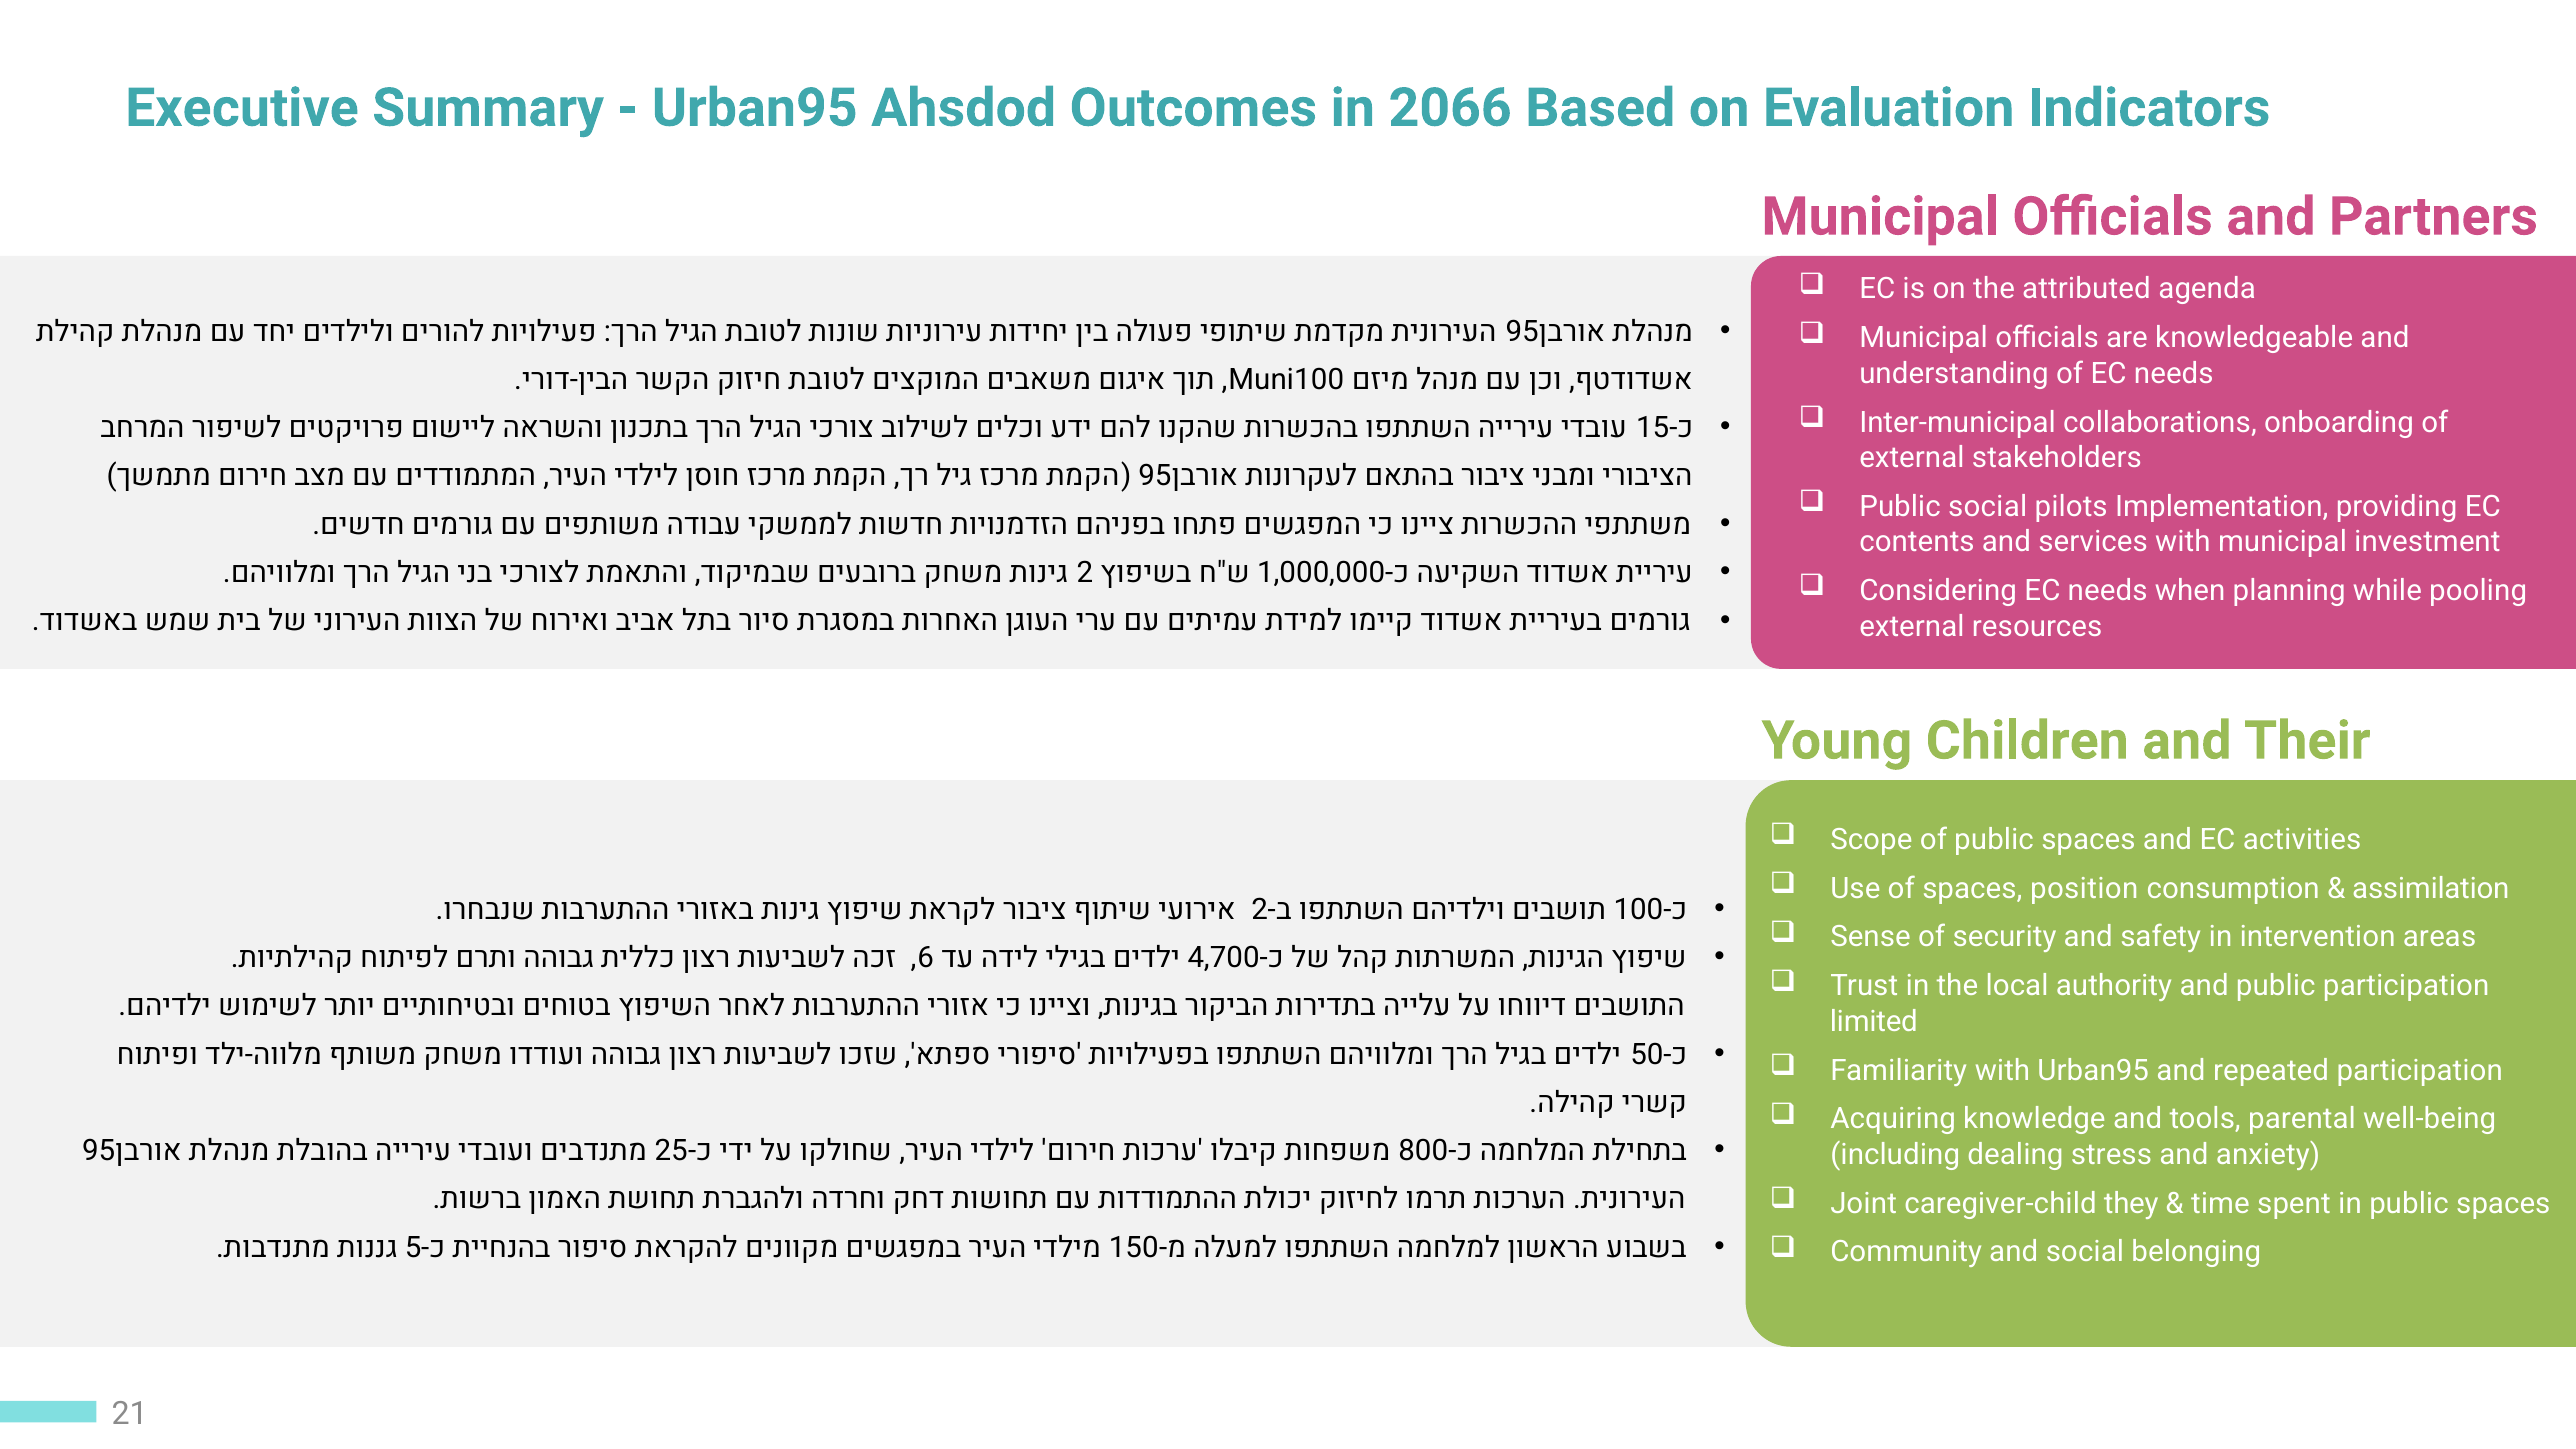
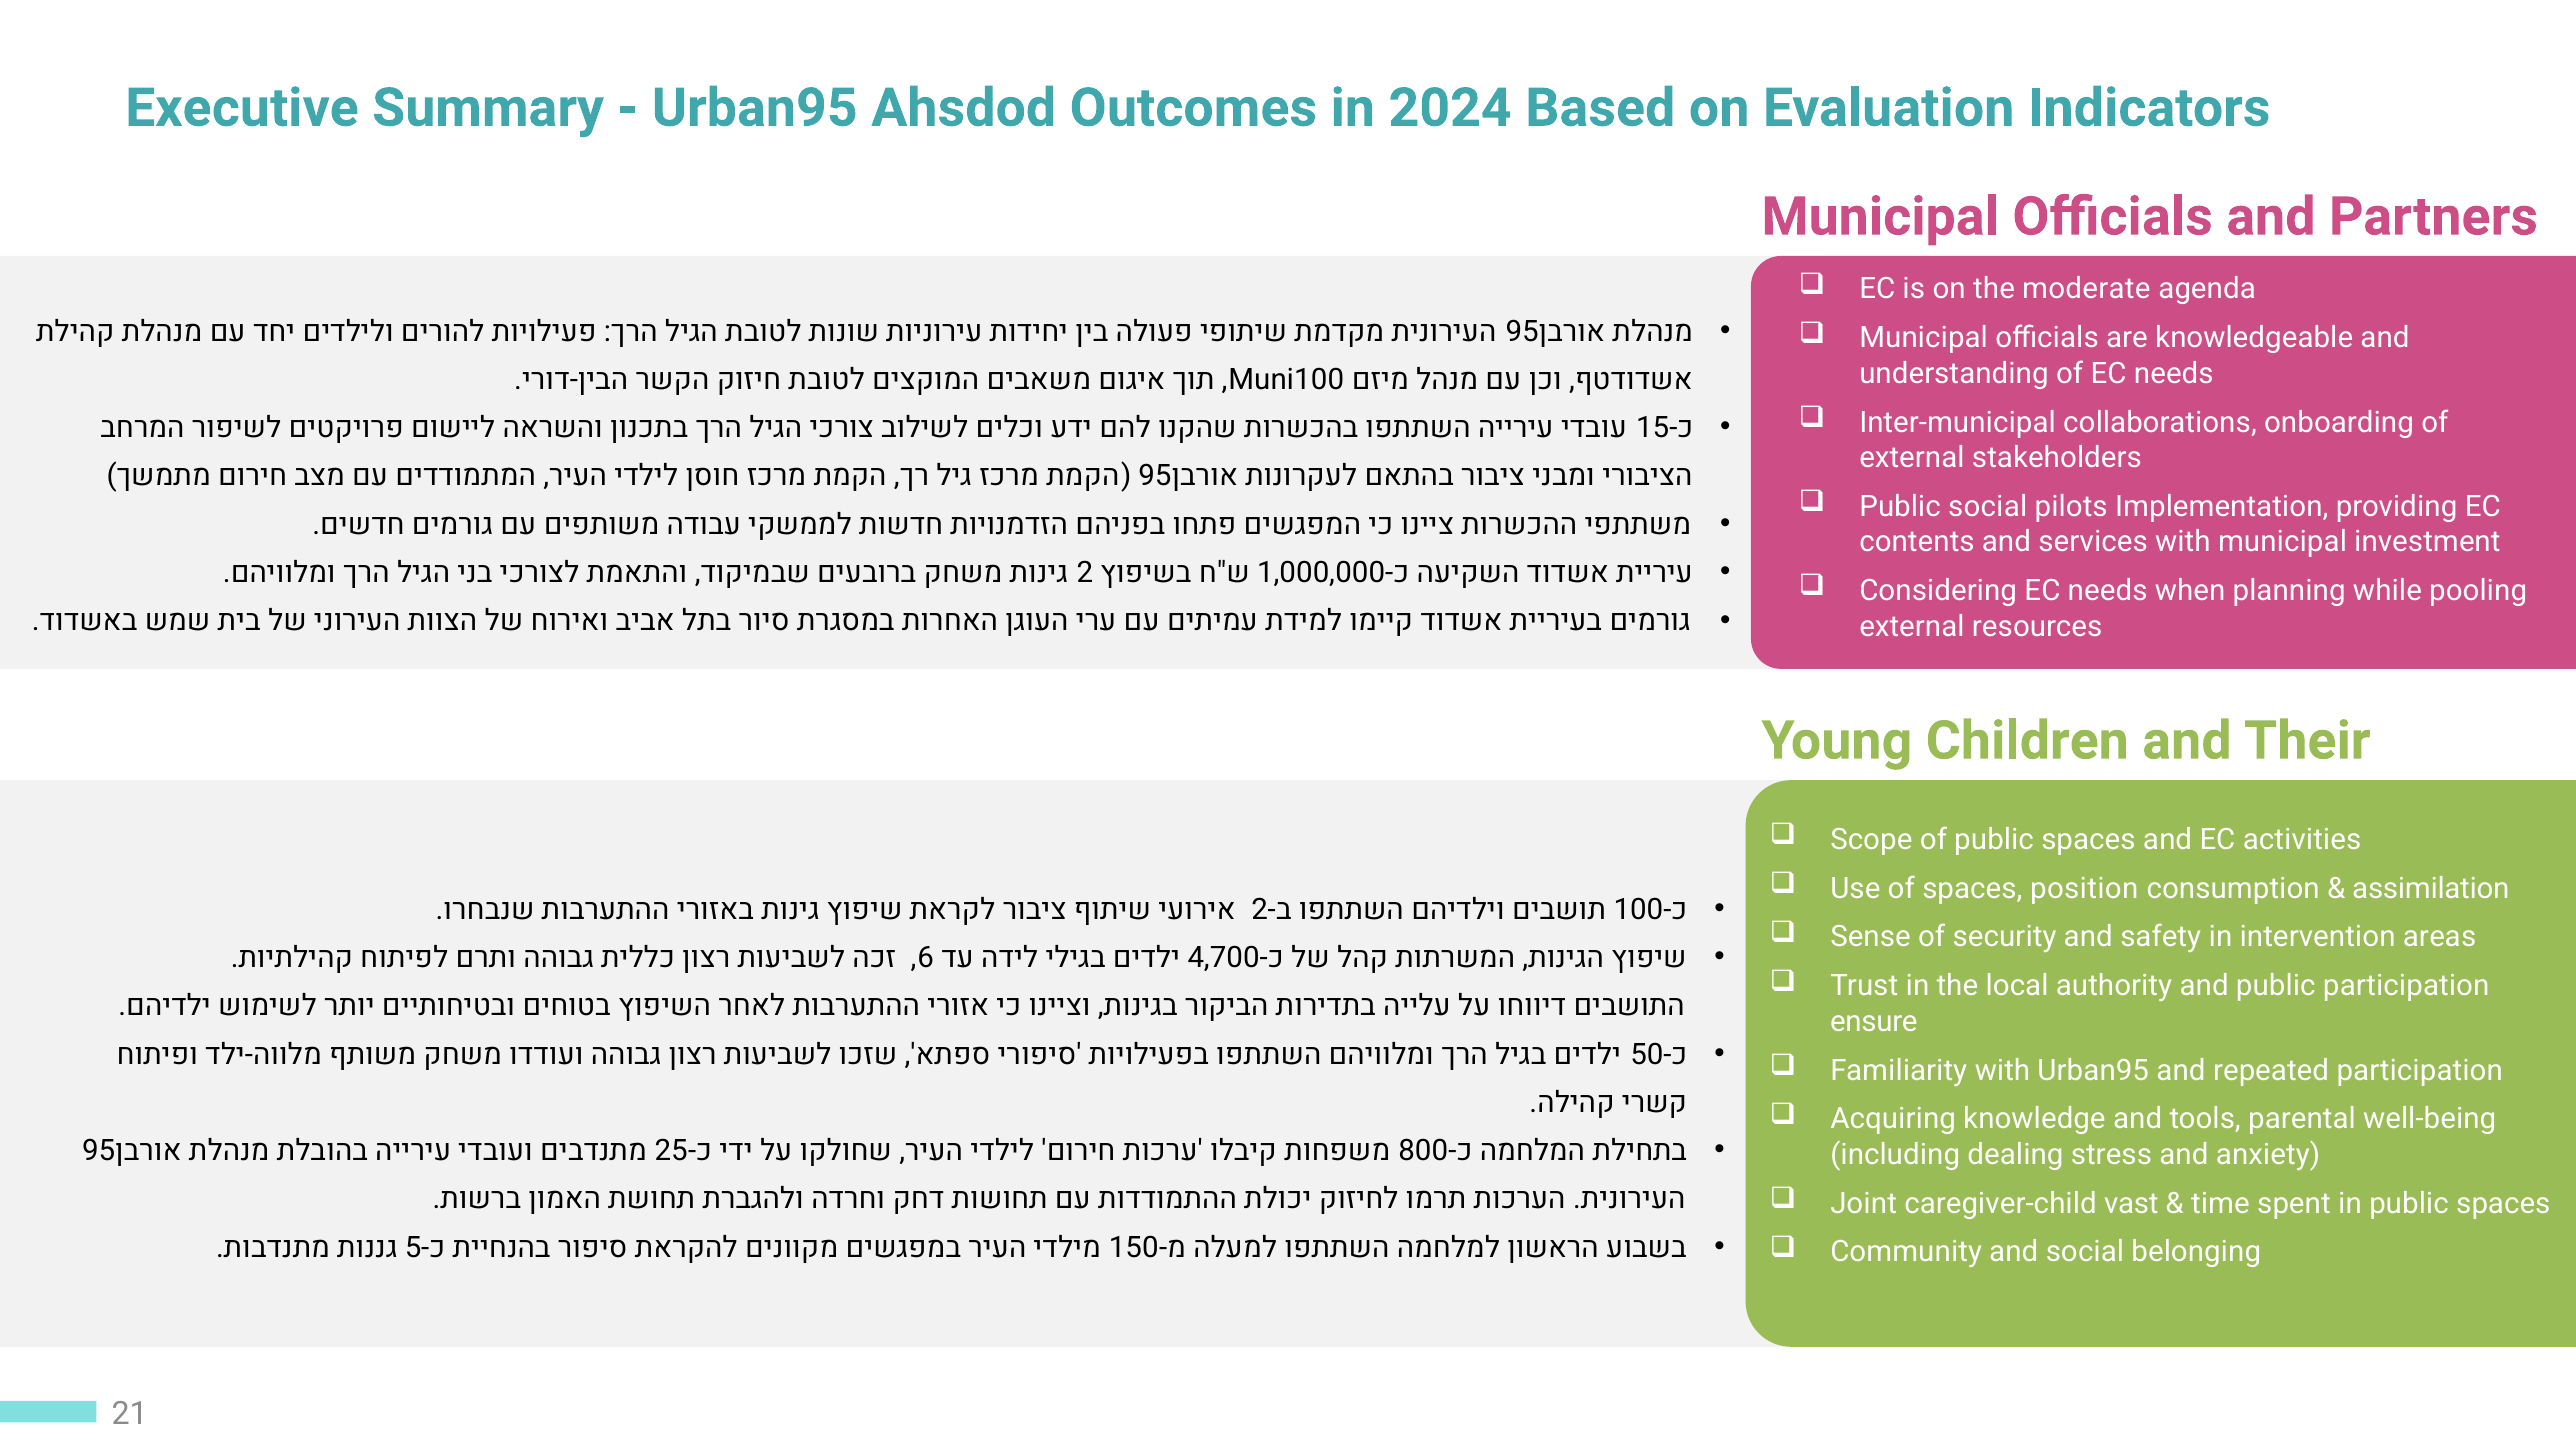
2066: 2066 -> 2024 (1450, 108)
attributed: attributed -> moderate (2086, 289)
limited: limited -> ensure (1874, 1021)
they: they -> vast (2131, 1203)
